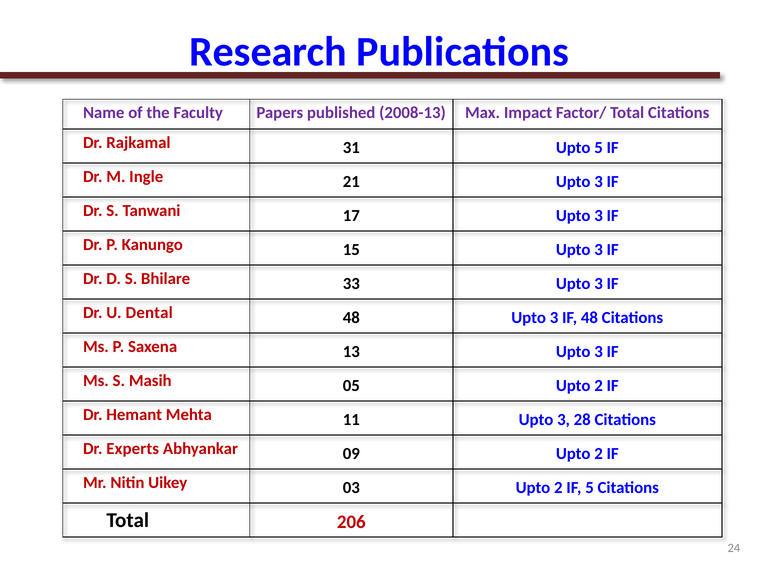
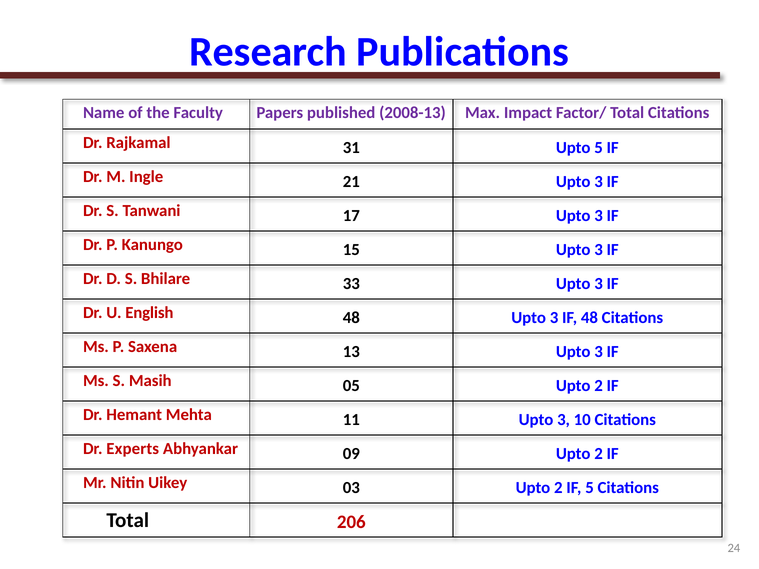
Dental: Dental -> English (149, 313)
28: 28 -> 10 (582, 420)
